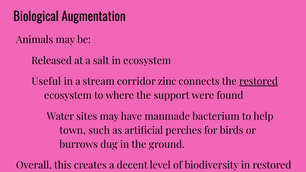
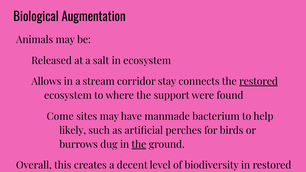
Useful: Useful -> Allows (46, 82)
zinc: zinc -> stay (167, 82)
Water: Water -> Come (60, 116)
town: town -> likely (73, 131)
the underline: none -> present (139, 145)
